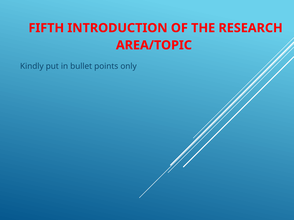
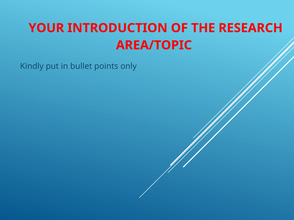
FIFTH: FIFTH -> YOUR (46, 28)
